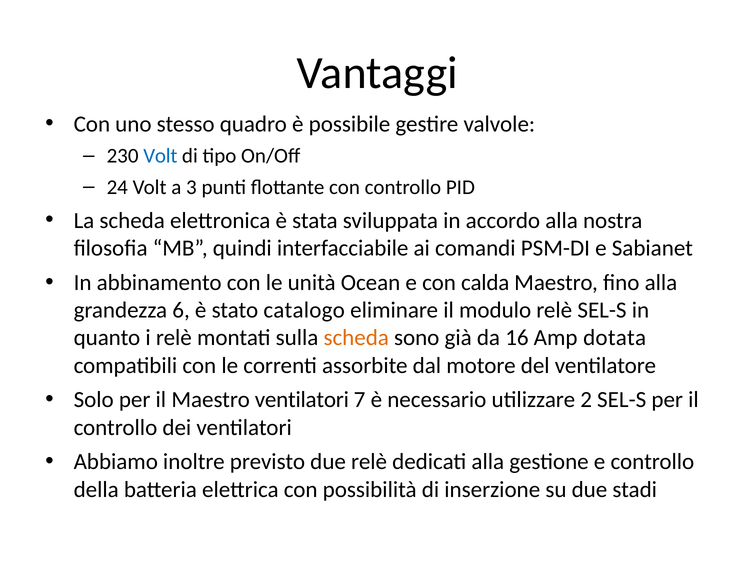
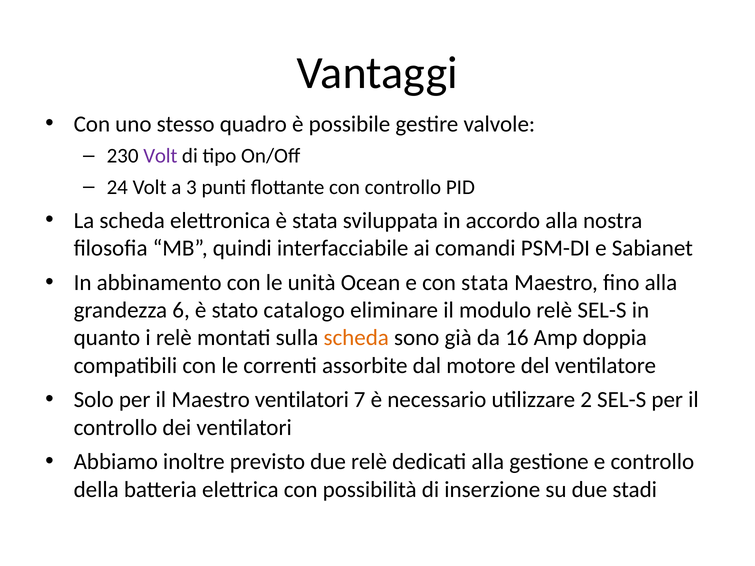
Volt colour: blue -> purple (160, 156)
con calda: calda -> stata (485, 283)
dotata: dotata -> doppia (615, 338)
